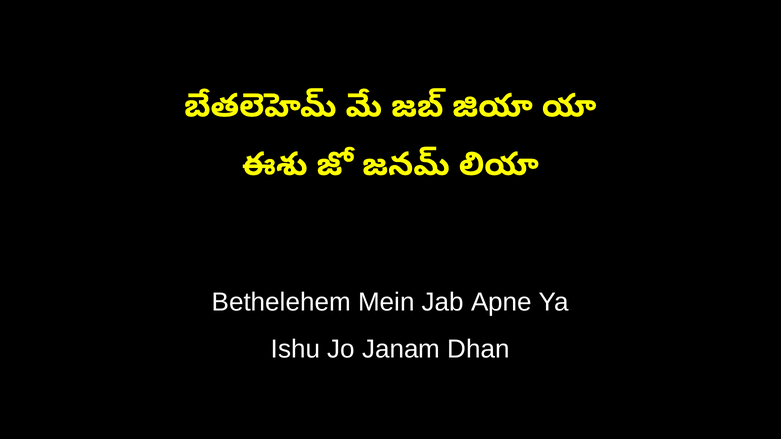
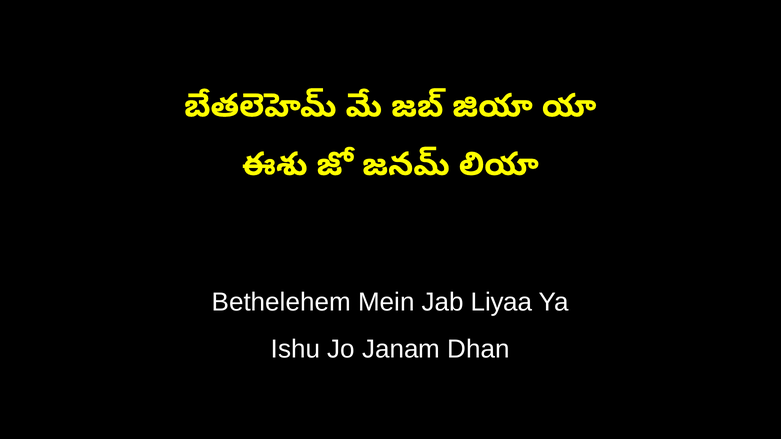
Apne: Apne -> Liyaa (502, 302)
